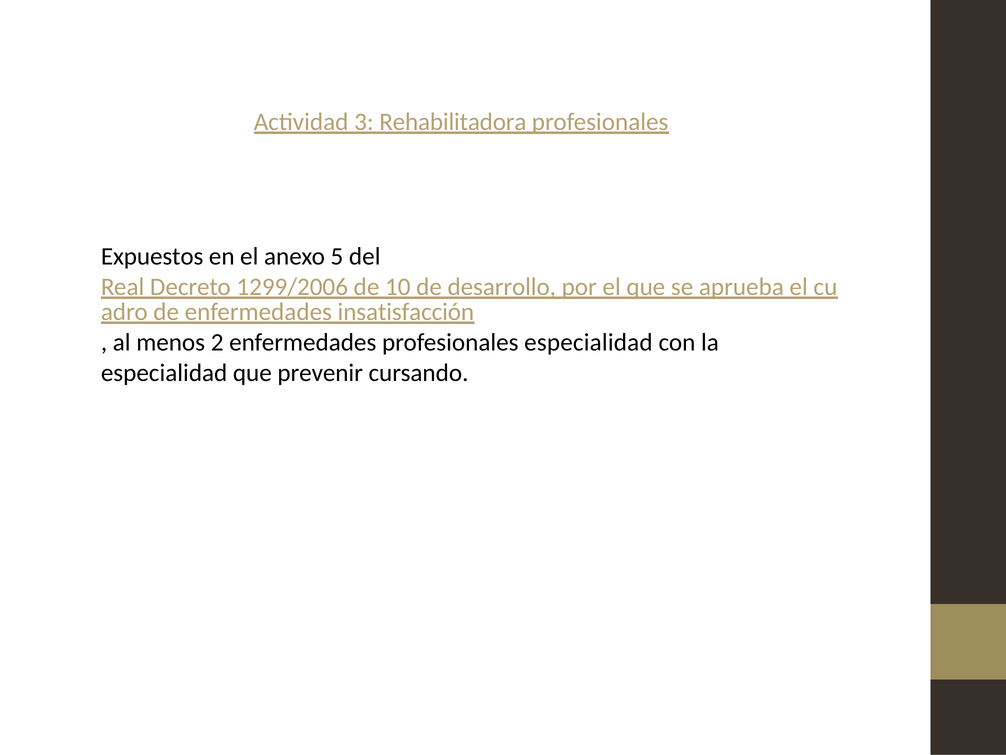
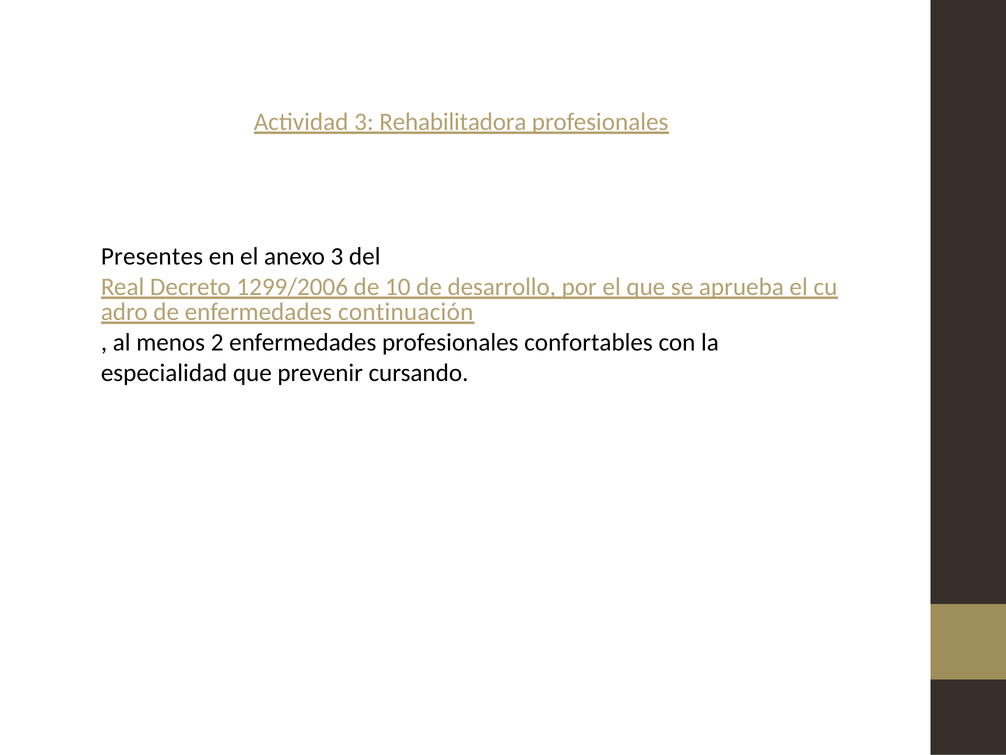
Expuestos: Expuestos -> Presentes (152, 256)
anexo 5: 5 -> 3 (337, 256)
insatisfacción: insatisfacción -> continuación (406, 312)
profesionales especialidad: especialidad -> confortables (589, 342)
